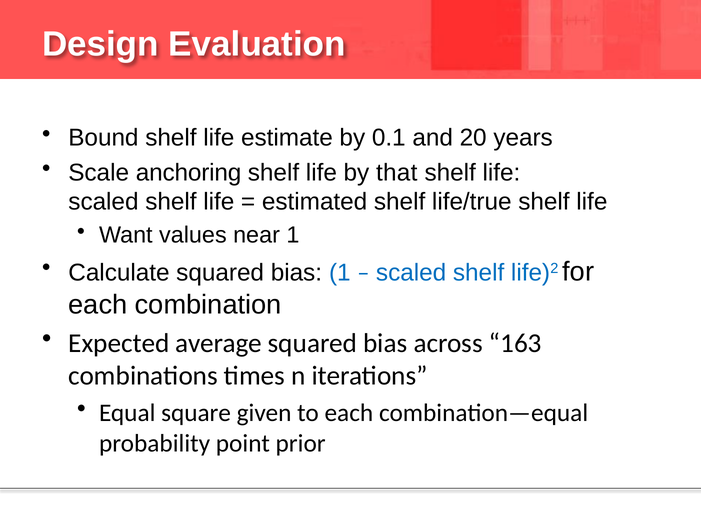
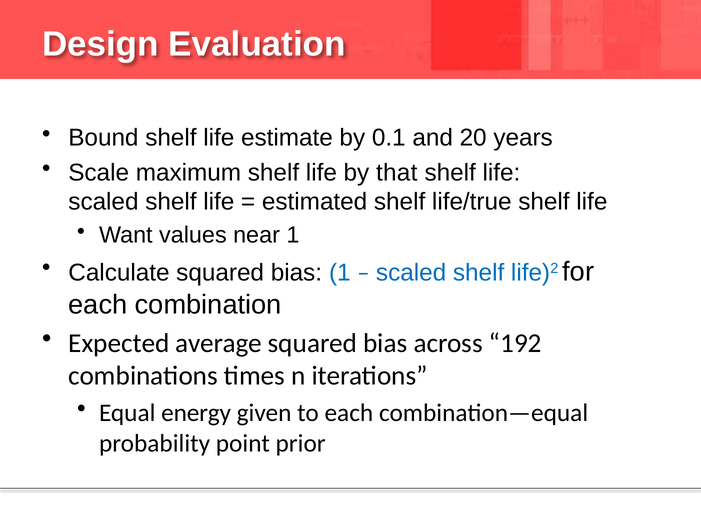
anchoring: anchoring -> maximum (188, 173)
163: 163 -> 192 (515, 344)
square: square -> energy (196, 414)
